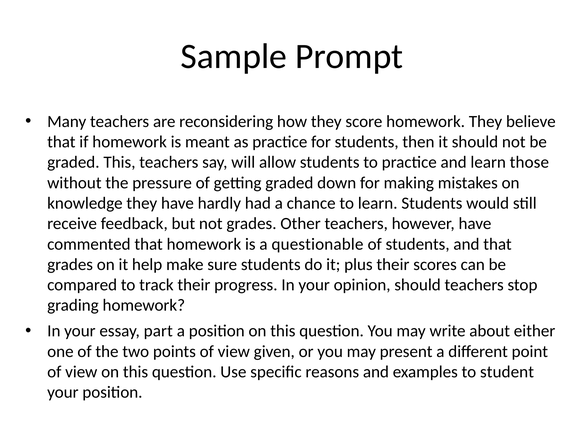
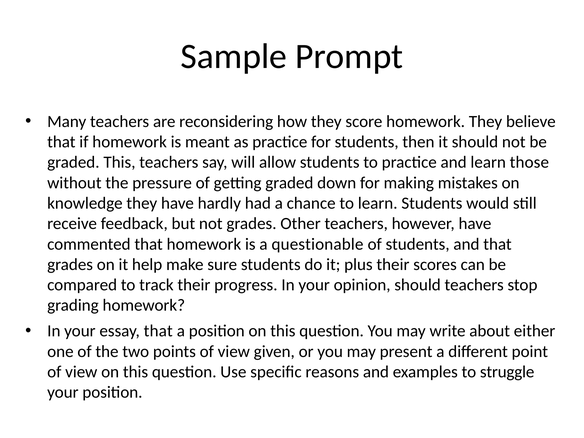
essay part: part -> that (158, 331)
student: student -> struggle (507, 372)
